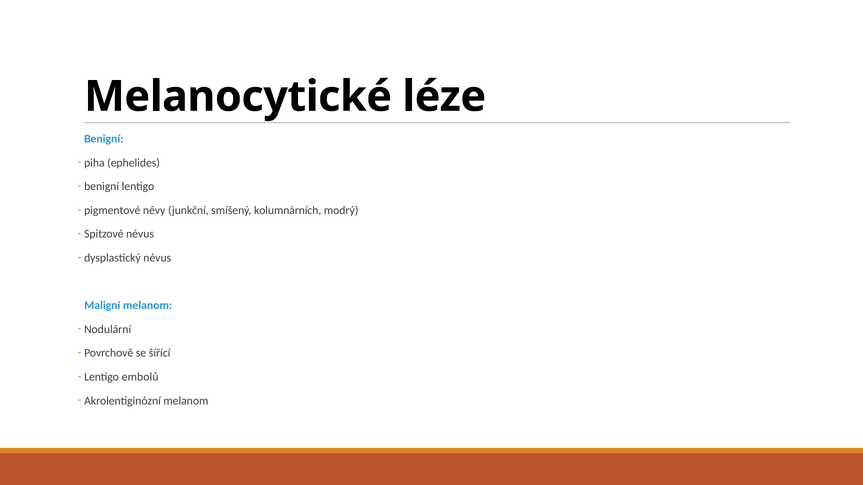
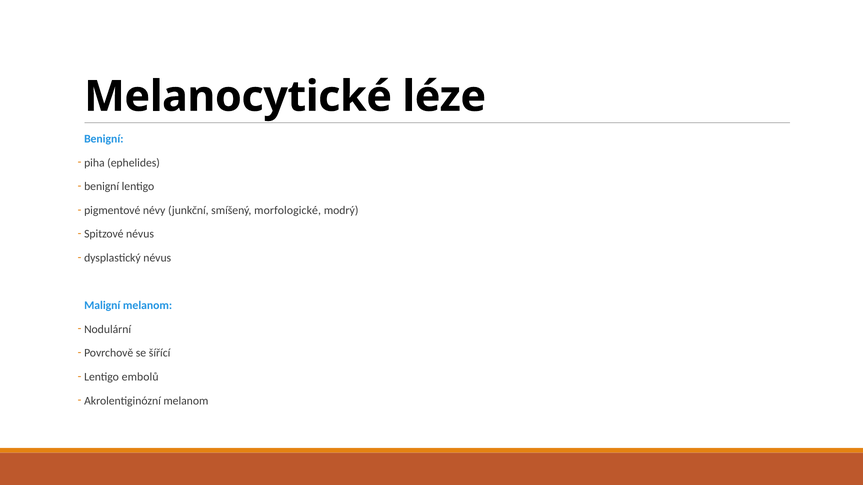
kolumnárních: kolumnárních -> morfologické (288, 210)
